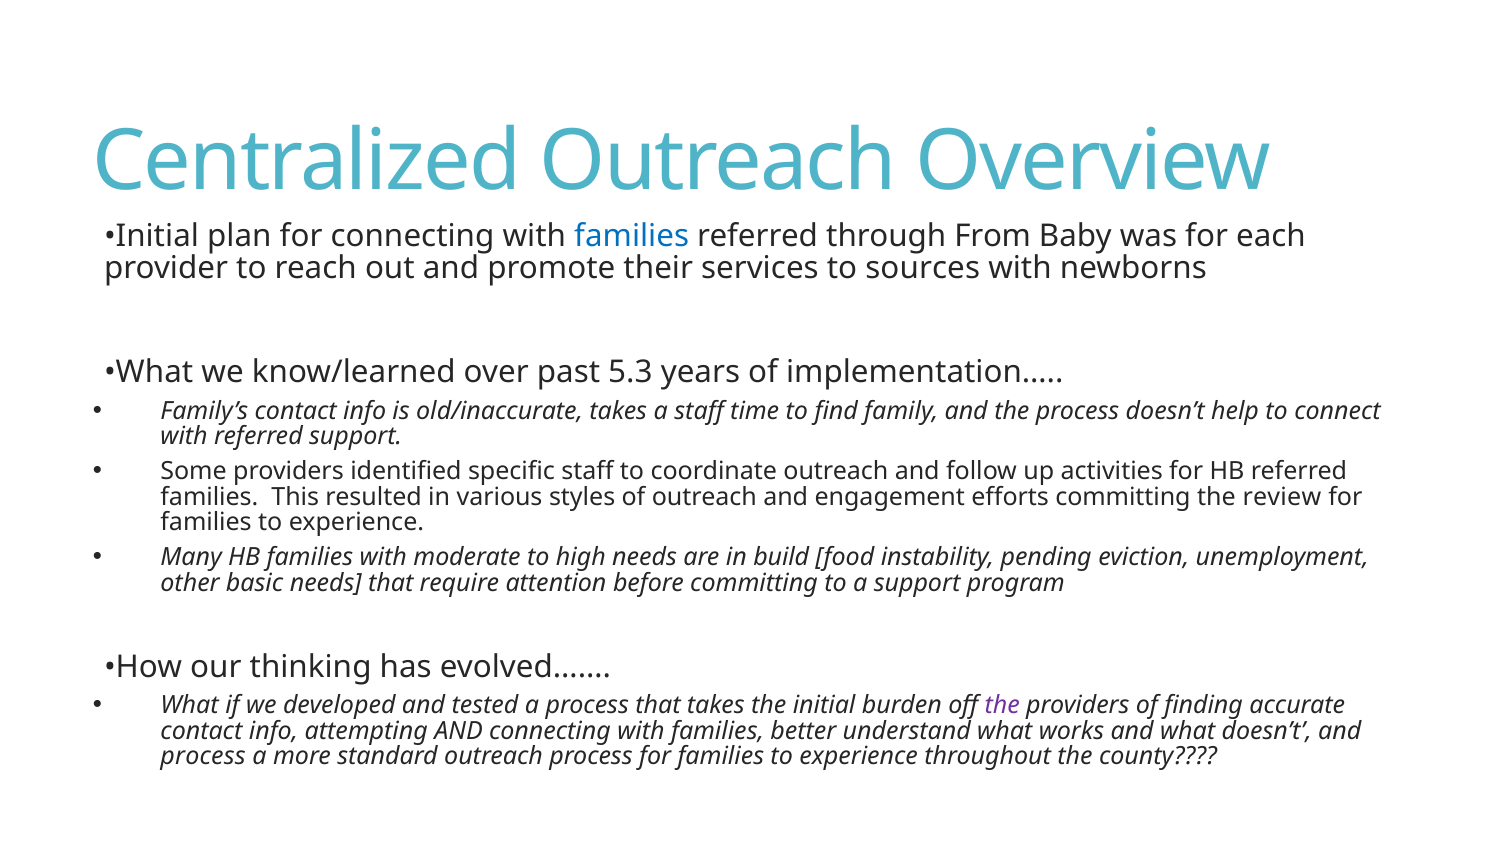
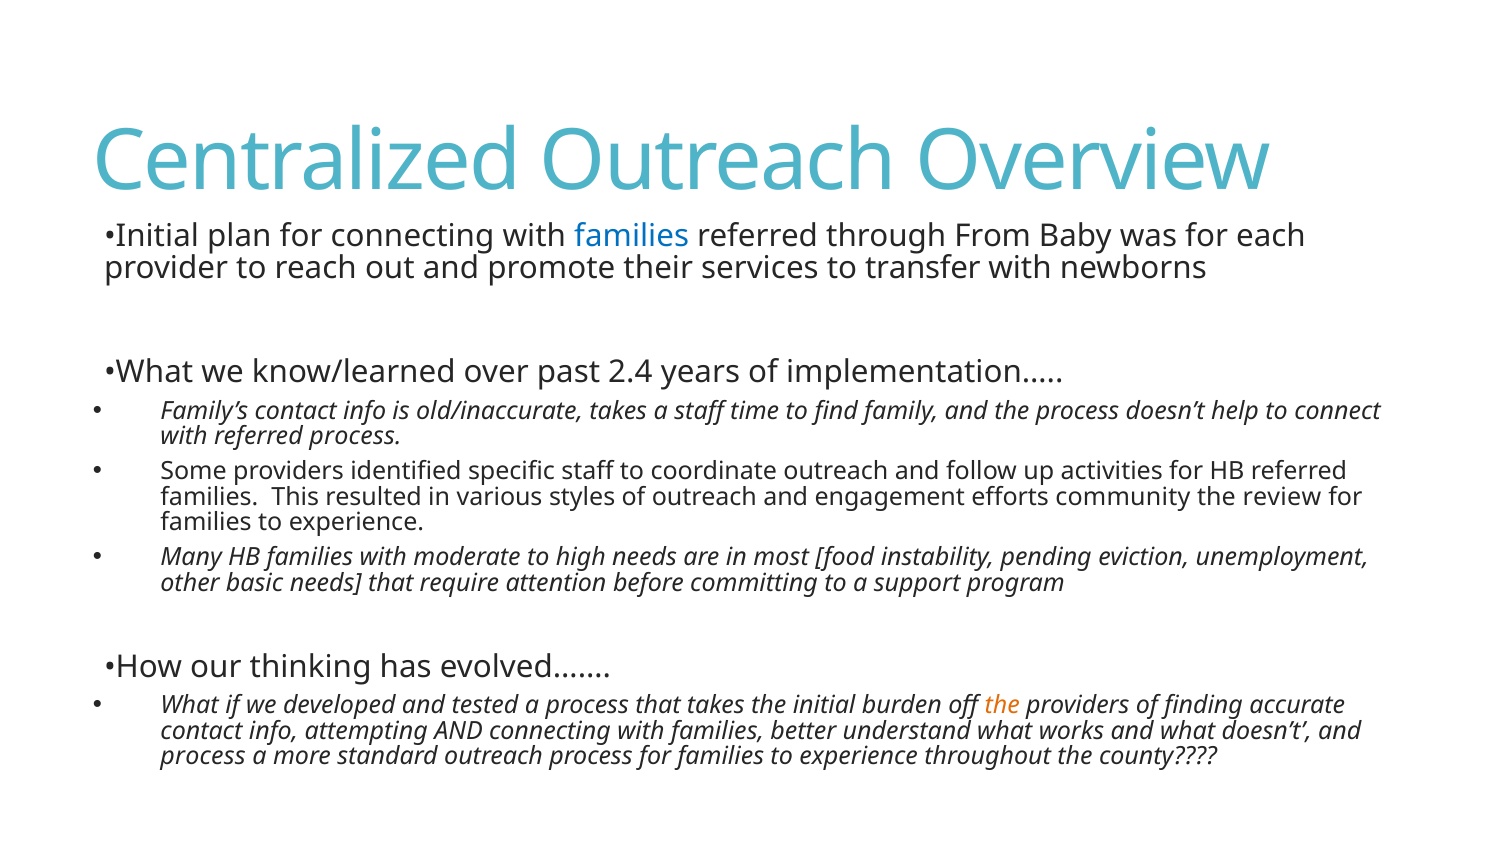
sources: sources -> transfer (923, 268)
5.3: 5.3 -> 2.4 (630, 373)
referred support: support -> process (355, 436)
efforts committing: committing -> community (1123, 497)
build: build -> most (781, 557)
the colour: purple -> orange (1002, 705)
